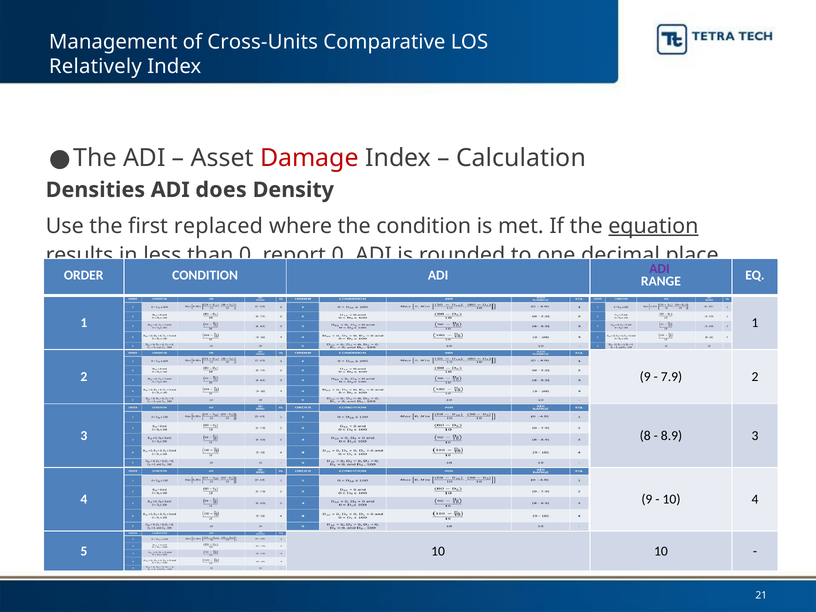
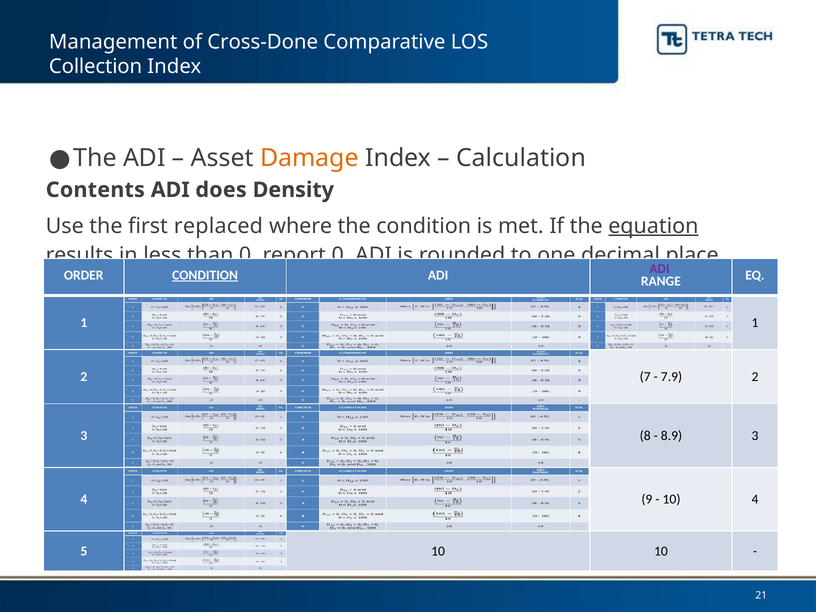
Cross-Units: Cross-Units -> Cross-Done (263, 42)
Relatively: Relatively -> Collection (96, 67)
Damage colour: red -> orange (309, 158)
Densities: Densities -> Contents (95, 190)
CONDITION underline: none -> present (205, 275)
9: 9 -> 7 (645, 377)
